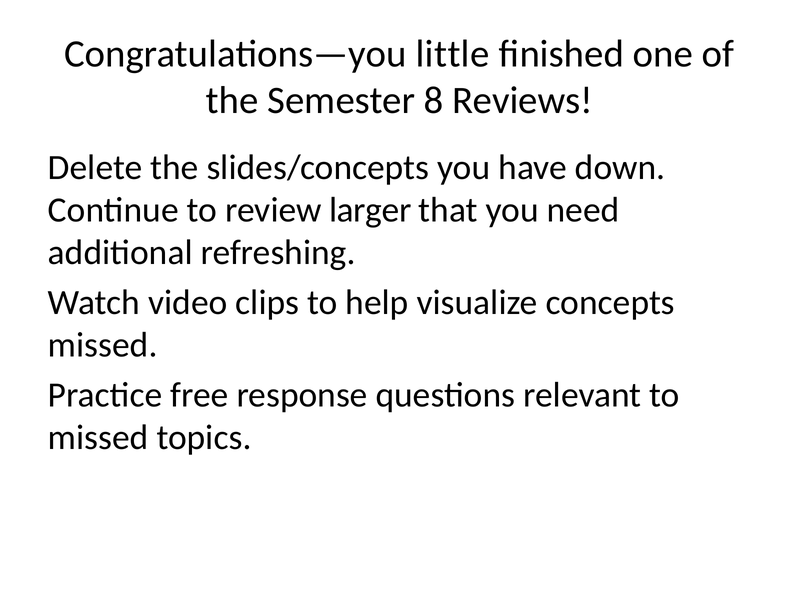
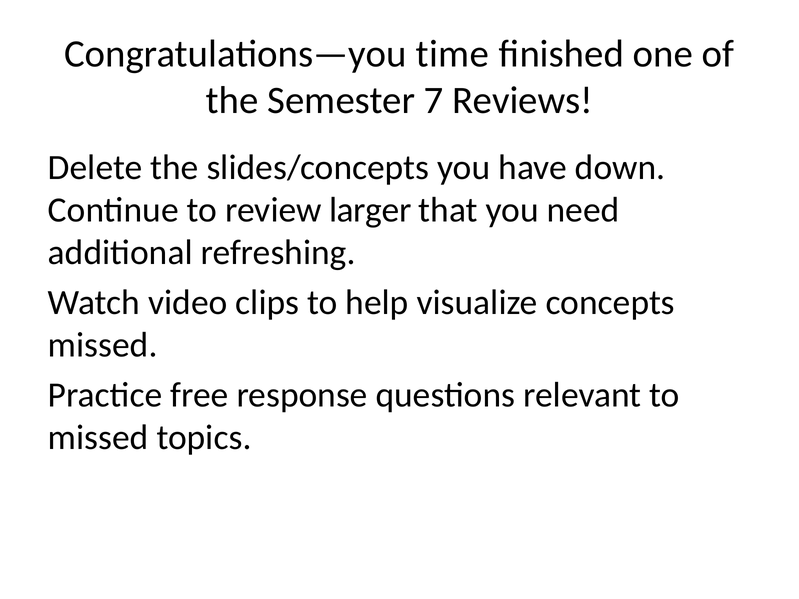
little: little -> time (453, 54)
8: 8 -> 7 (434, 101)
